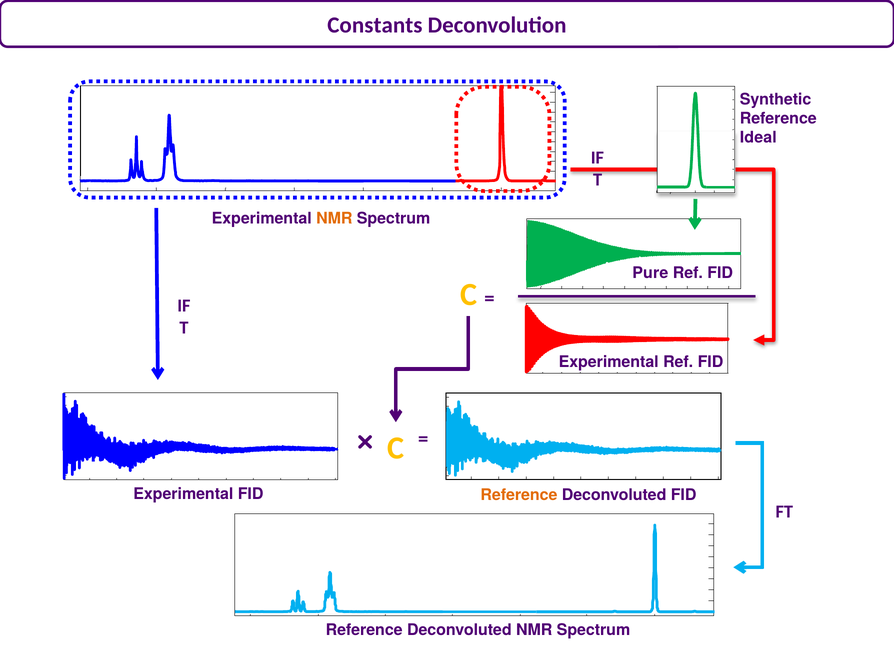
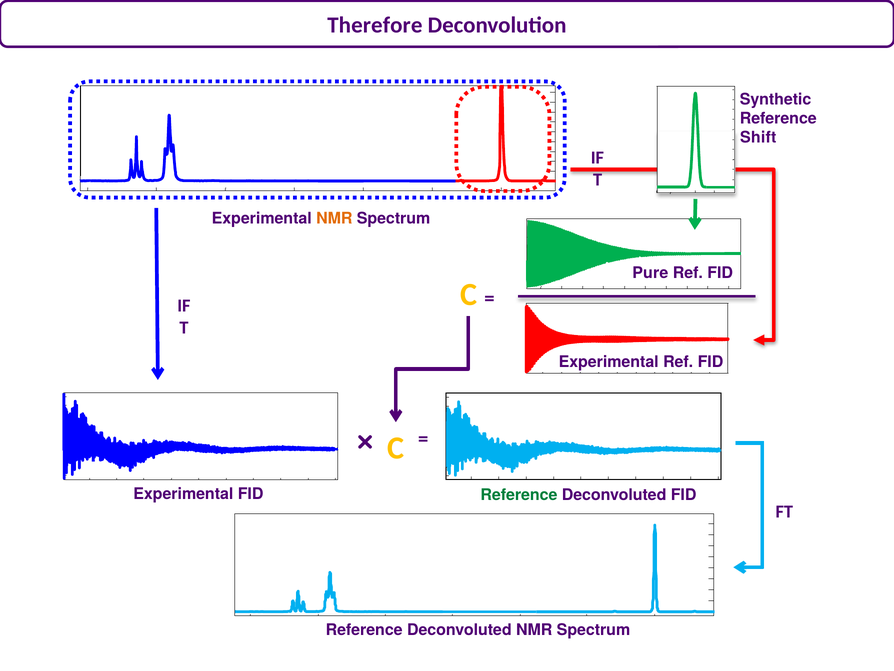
Constants: Constants -> Therefore (375, 25)
Ideal: Ideal -> Shift (758, 138)
Reference colour: orange -> green (519, 494)
